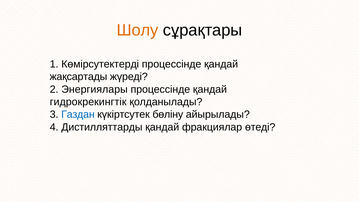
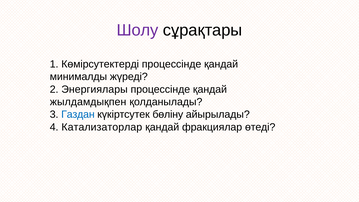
Шолу colour: orange -> purple (137, 30)
жақсартады: жақсартады -> минималды (78, 77)
гидрокрекингтік: гидрокрекингтік -> жылдамдықпен (88, 102)
Дистилляттарды: Дистилляттарды -> Катализаторлар (102, 127)
